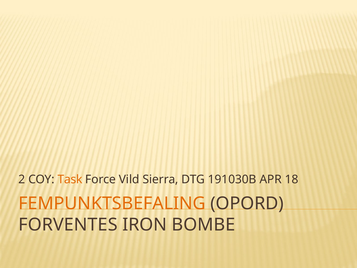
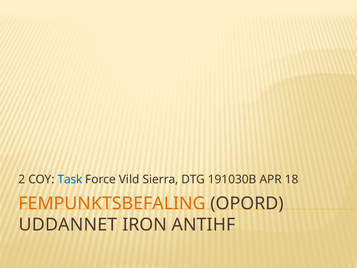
Task colour: orange -> blue (70, 179)
FORVENTES: FORVENTES -> UDDANNET (68, 225)
BOMBE: BOMBE -> ANTIHF (204, 225)
